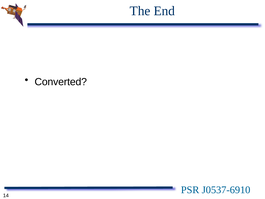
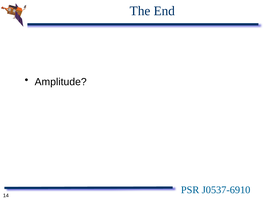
Converted: Converted -> Amplitude (61, 82)
